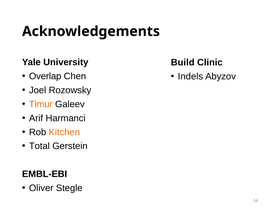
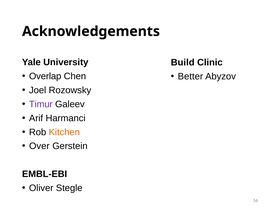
Indels: Indels -> Better (190, 76)
Timur colour: orange -> purple (41, 104)
Total: Total -> Over (39, 146)
